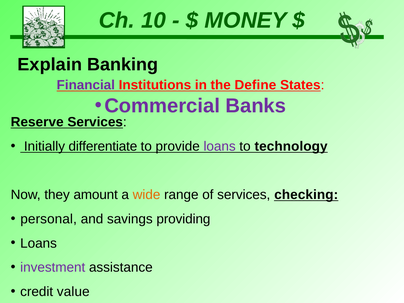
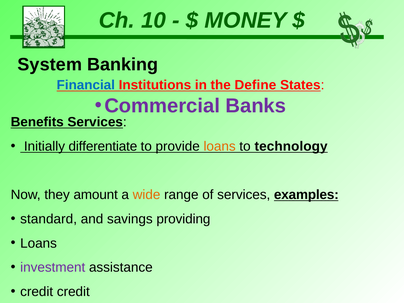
Explain: Explain -> System (50, 65)
Financial colour: purple -> blue (86, 85)
Reserve: Reserve -> Benefits (37, 122)
loans colour: purple -> orange (220, 146)
checking: checking -> examples (306, 195)
personal: personal -> standard (49, 219)
credit value: value -> credit (73, 292)
